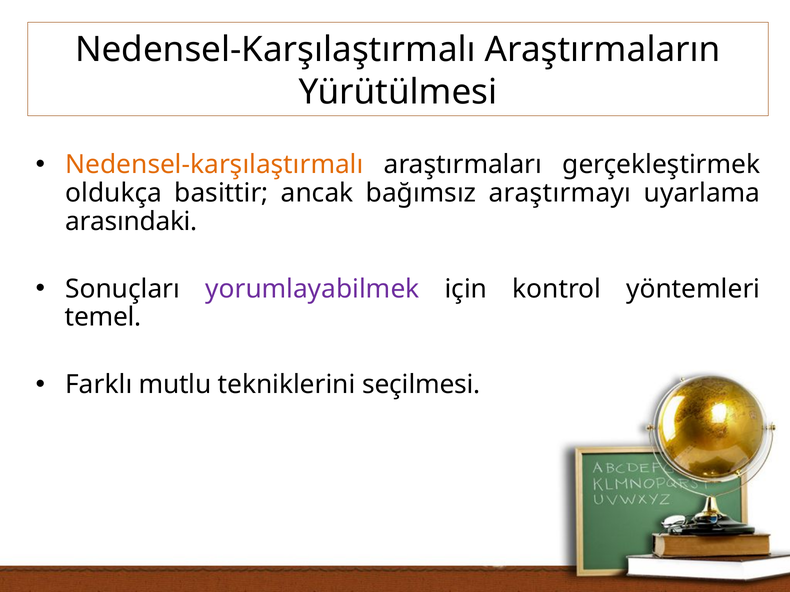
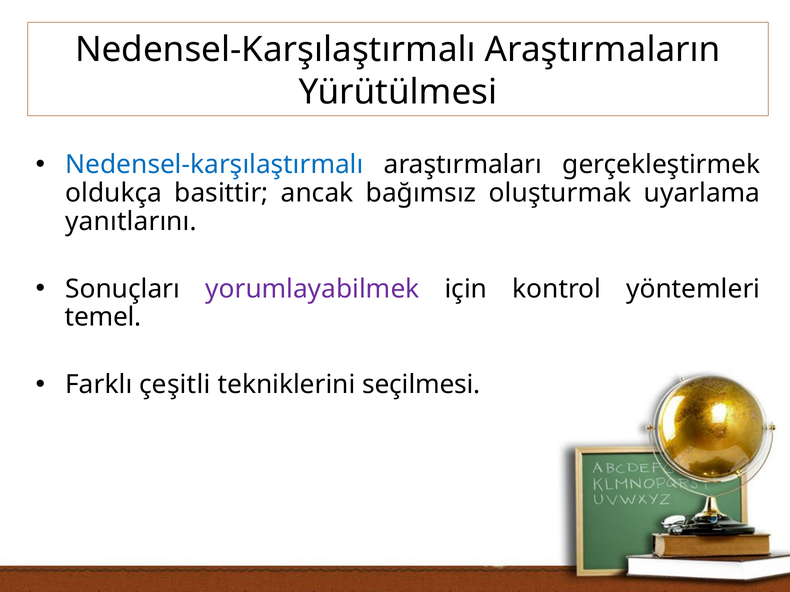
Nedensel-karşılaştırmalı colour: orange -> blue (214, 165)
araştırmayı: araştırmayı -> oluşturmak (560, 193)
arasındaki: arasındaki -> yanıtlarını (131, 222)
mutlu: mutlu -> çeşitli (175, 385)
